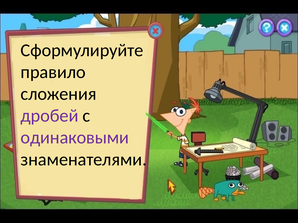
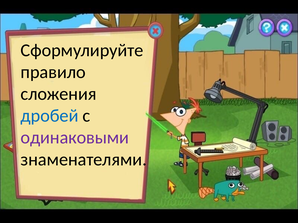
дробей colour: purple -> blue (50, 116)
